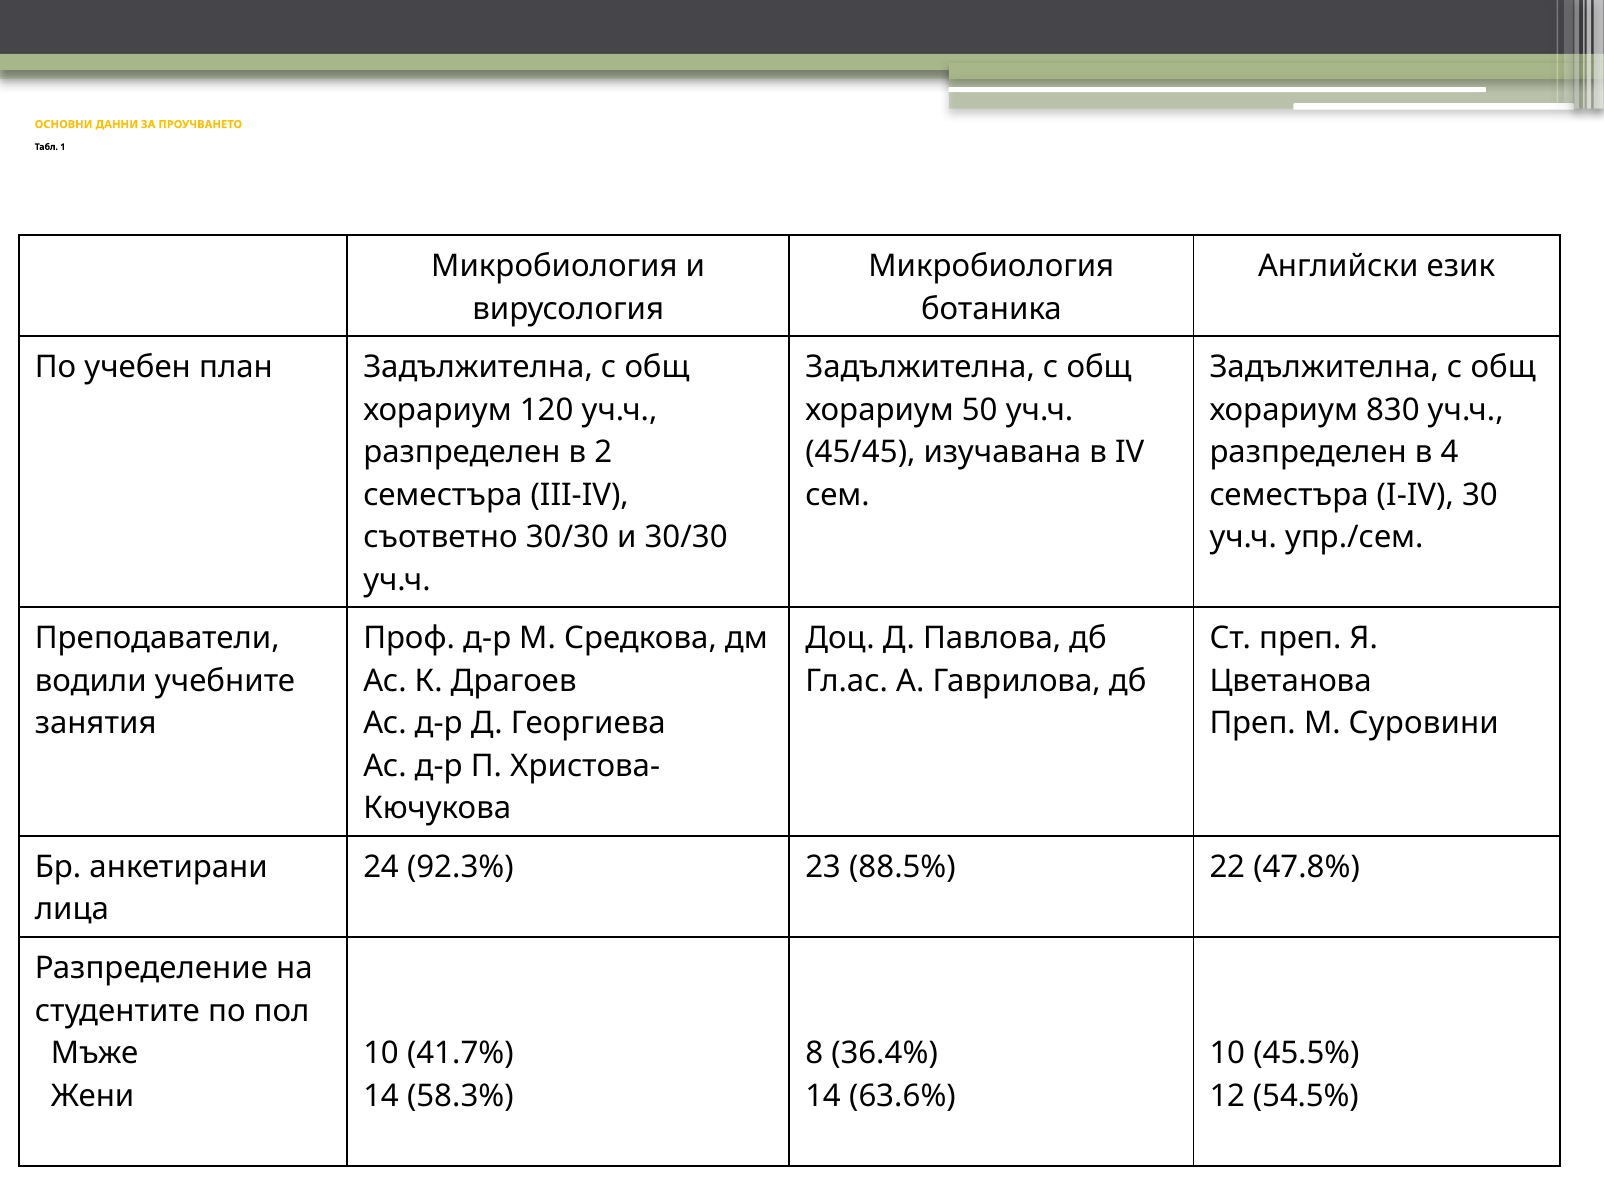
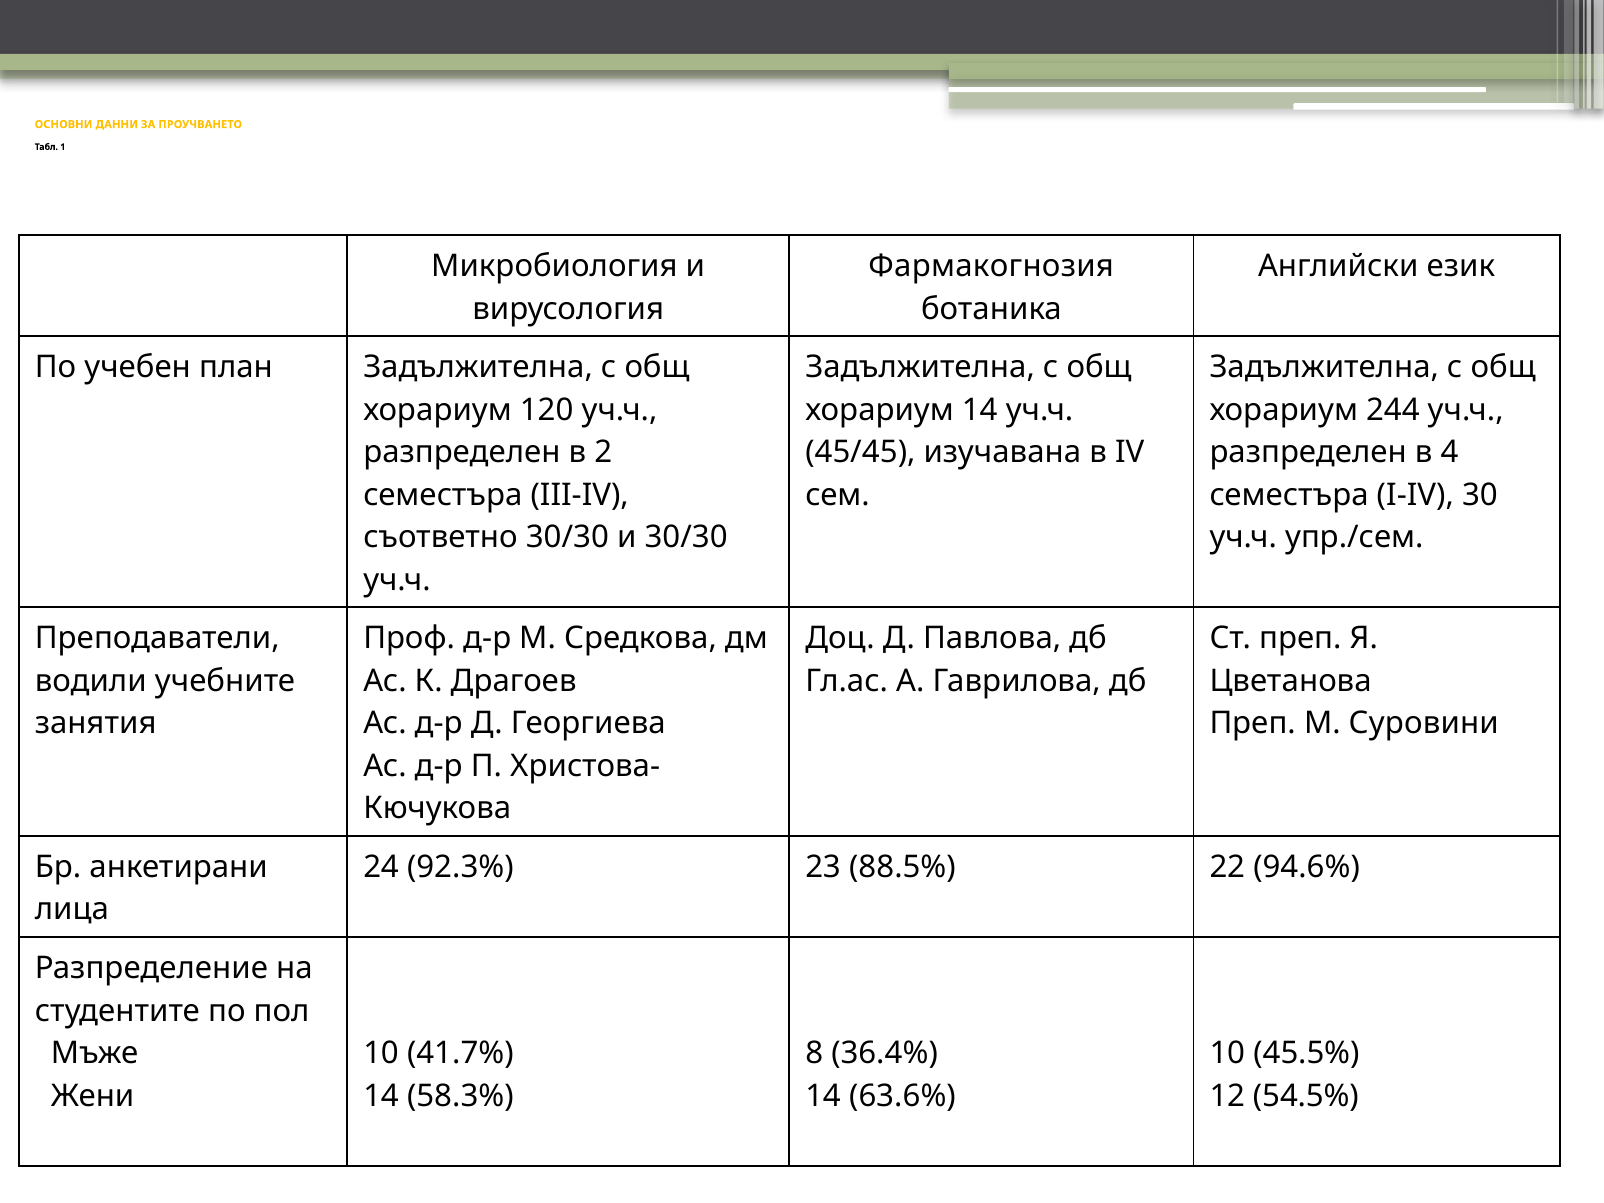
Микробиология: Микробиология -> Фармакогнозия (991, 266)
хорариум 50: 50 -> 14 (980, 410)
830: 830 -> 244 (1393, 410)
47.8%: 47.8% -> 94.6% (1307, 867)
